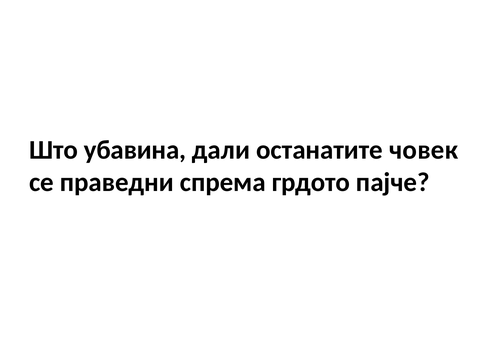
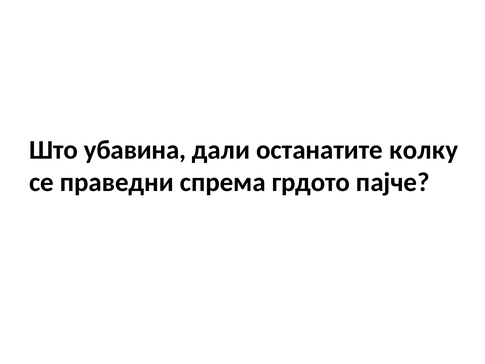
човек: човек -> колку (424, 150)
